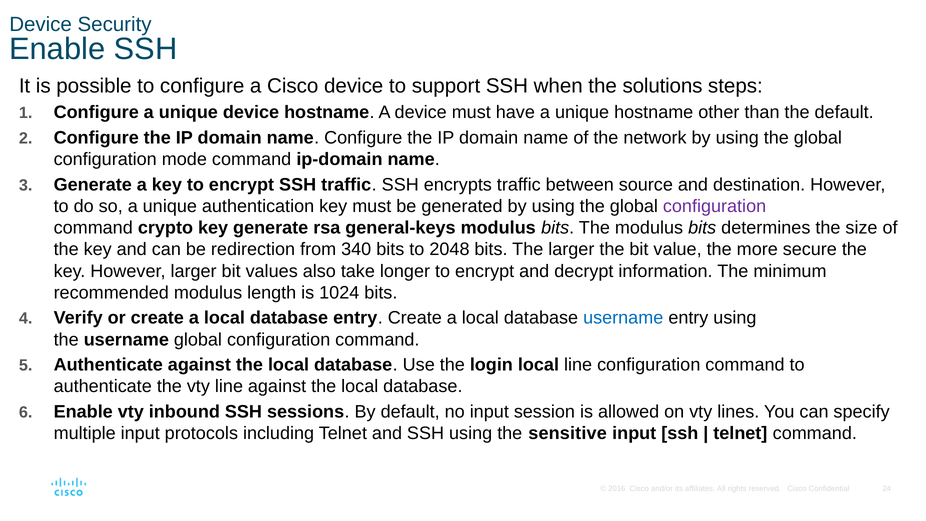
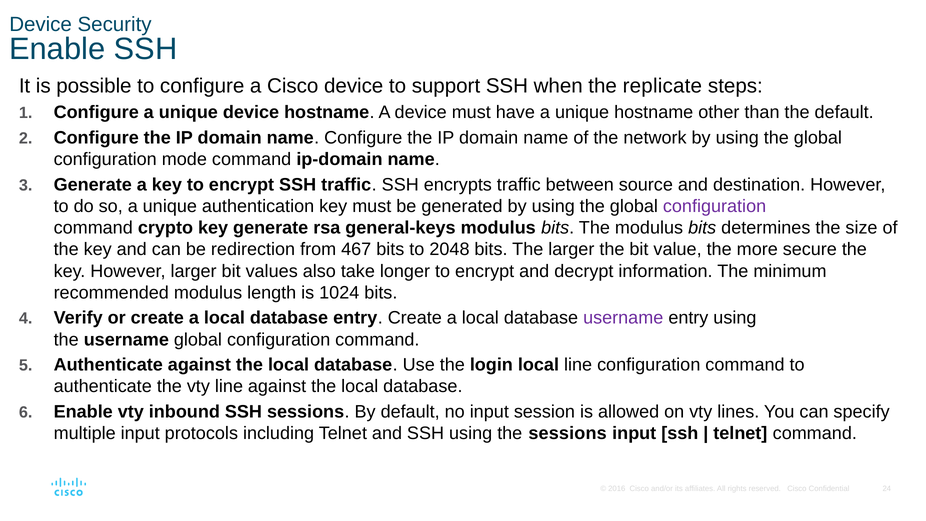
solutions: solutions -> replicate (662, 86)
340: 340 -> 467 (356, 249)
username colour: blue -> purple (623, 318)
the sensitive: sensitive -> sessions (568, 433)
